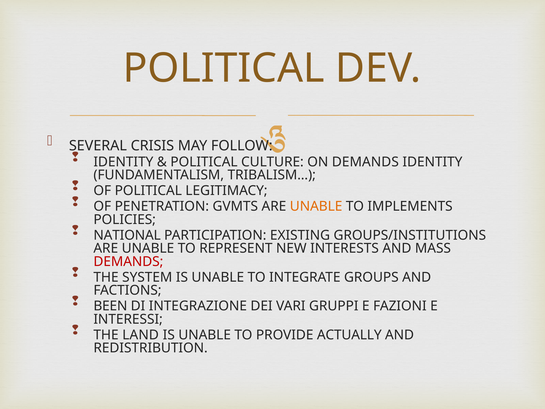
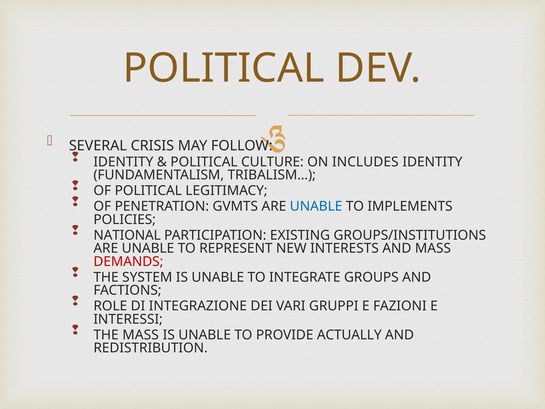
ON DEMANDS: DEMANDS -> INCLUDES (365, 162)
UNABLE colour: orange -> blue (316, 206)
BEEN: BEEN -> ROLE (110, 306)
THE LAND: LAND -> MASS (141, 335)
